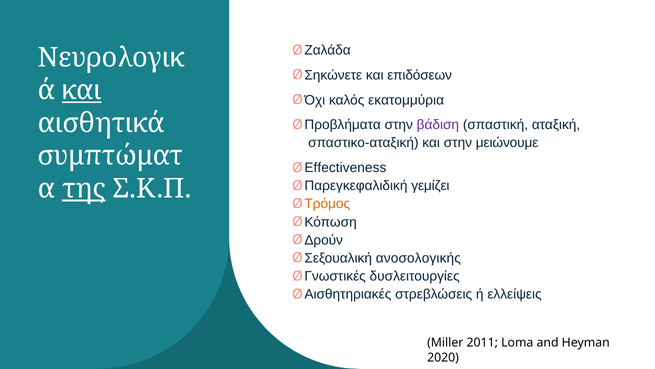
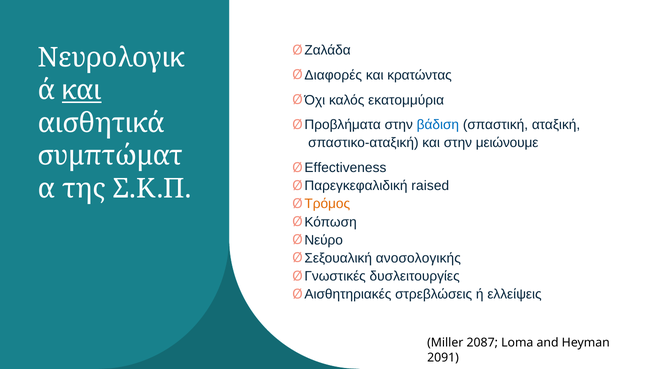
Σηκώνετε: Σηκώνετε -> Διαφορές (333, 75)
επιδόσεων: επιδόσεων -> κρατώντας (420, 75)
βάδιση colour: purple -> blue (438, 125)
της underline: present -> none (84, 188)
γεμίζει: γεμίζει -> raised (430, 186)
Δρούν: Δρούν -> Νεύρο (324, 240)
2011: 2011 -> 2087 (482, 342)
2020: 2020 -> 2091 (443, 357)
